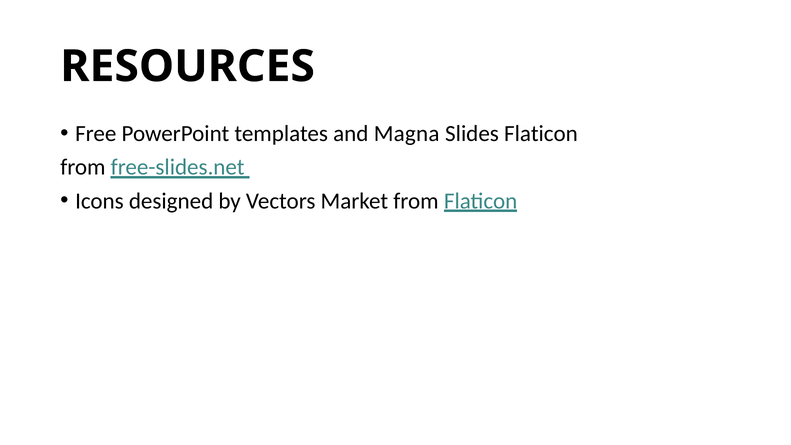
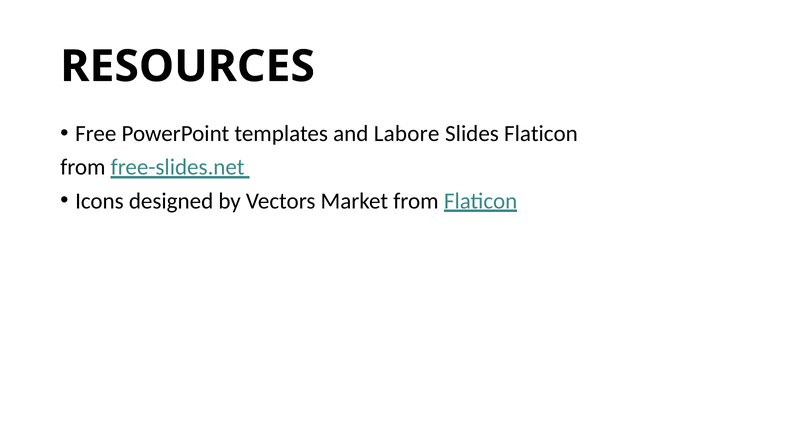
Magna: Magna -> Labore (407, 134)
